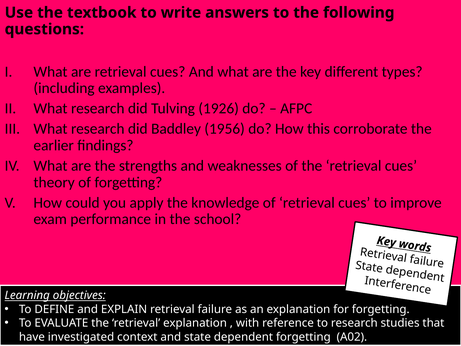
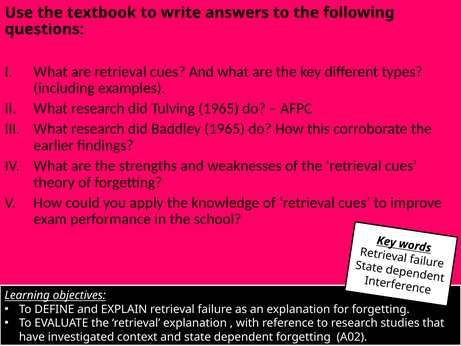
Tulving 1926: 1926 -> 1965 (219, 108)
Baddley 1956: 1956 -> 1965 (225, 129)
